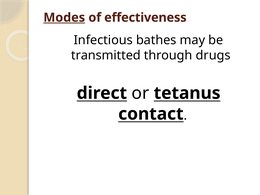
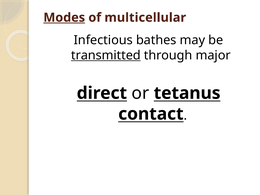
effectiveness: effectiveness -> multicellular (145, 18)
transmitted underline: none -> present (106, 55)
drugs: drugs -> major (213, 55)
